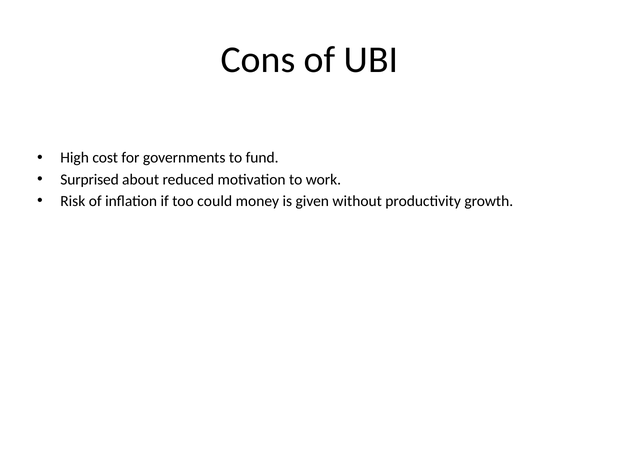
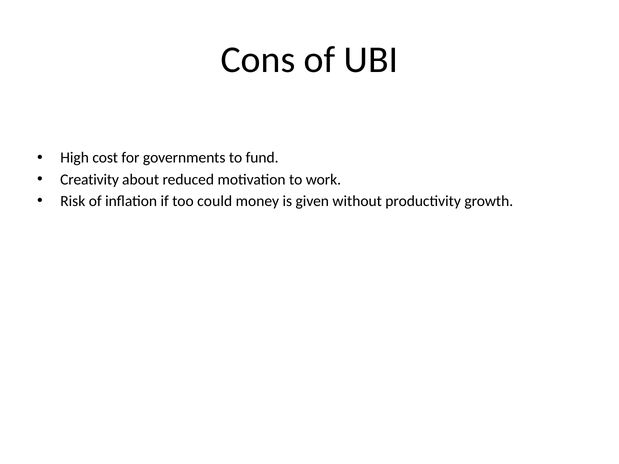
Surprised: Surprised -> Creativity (90, 180)
